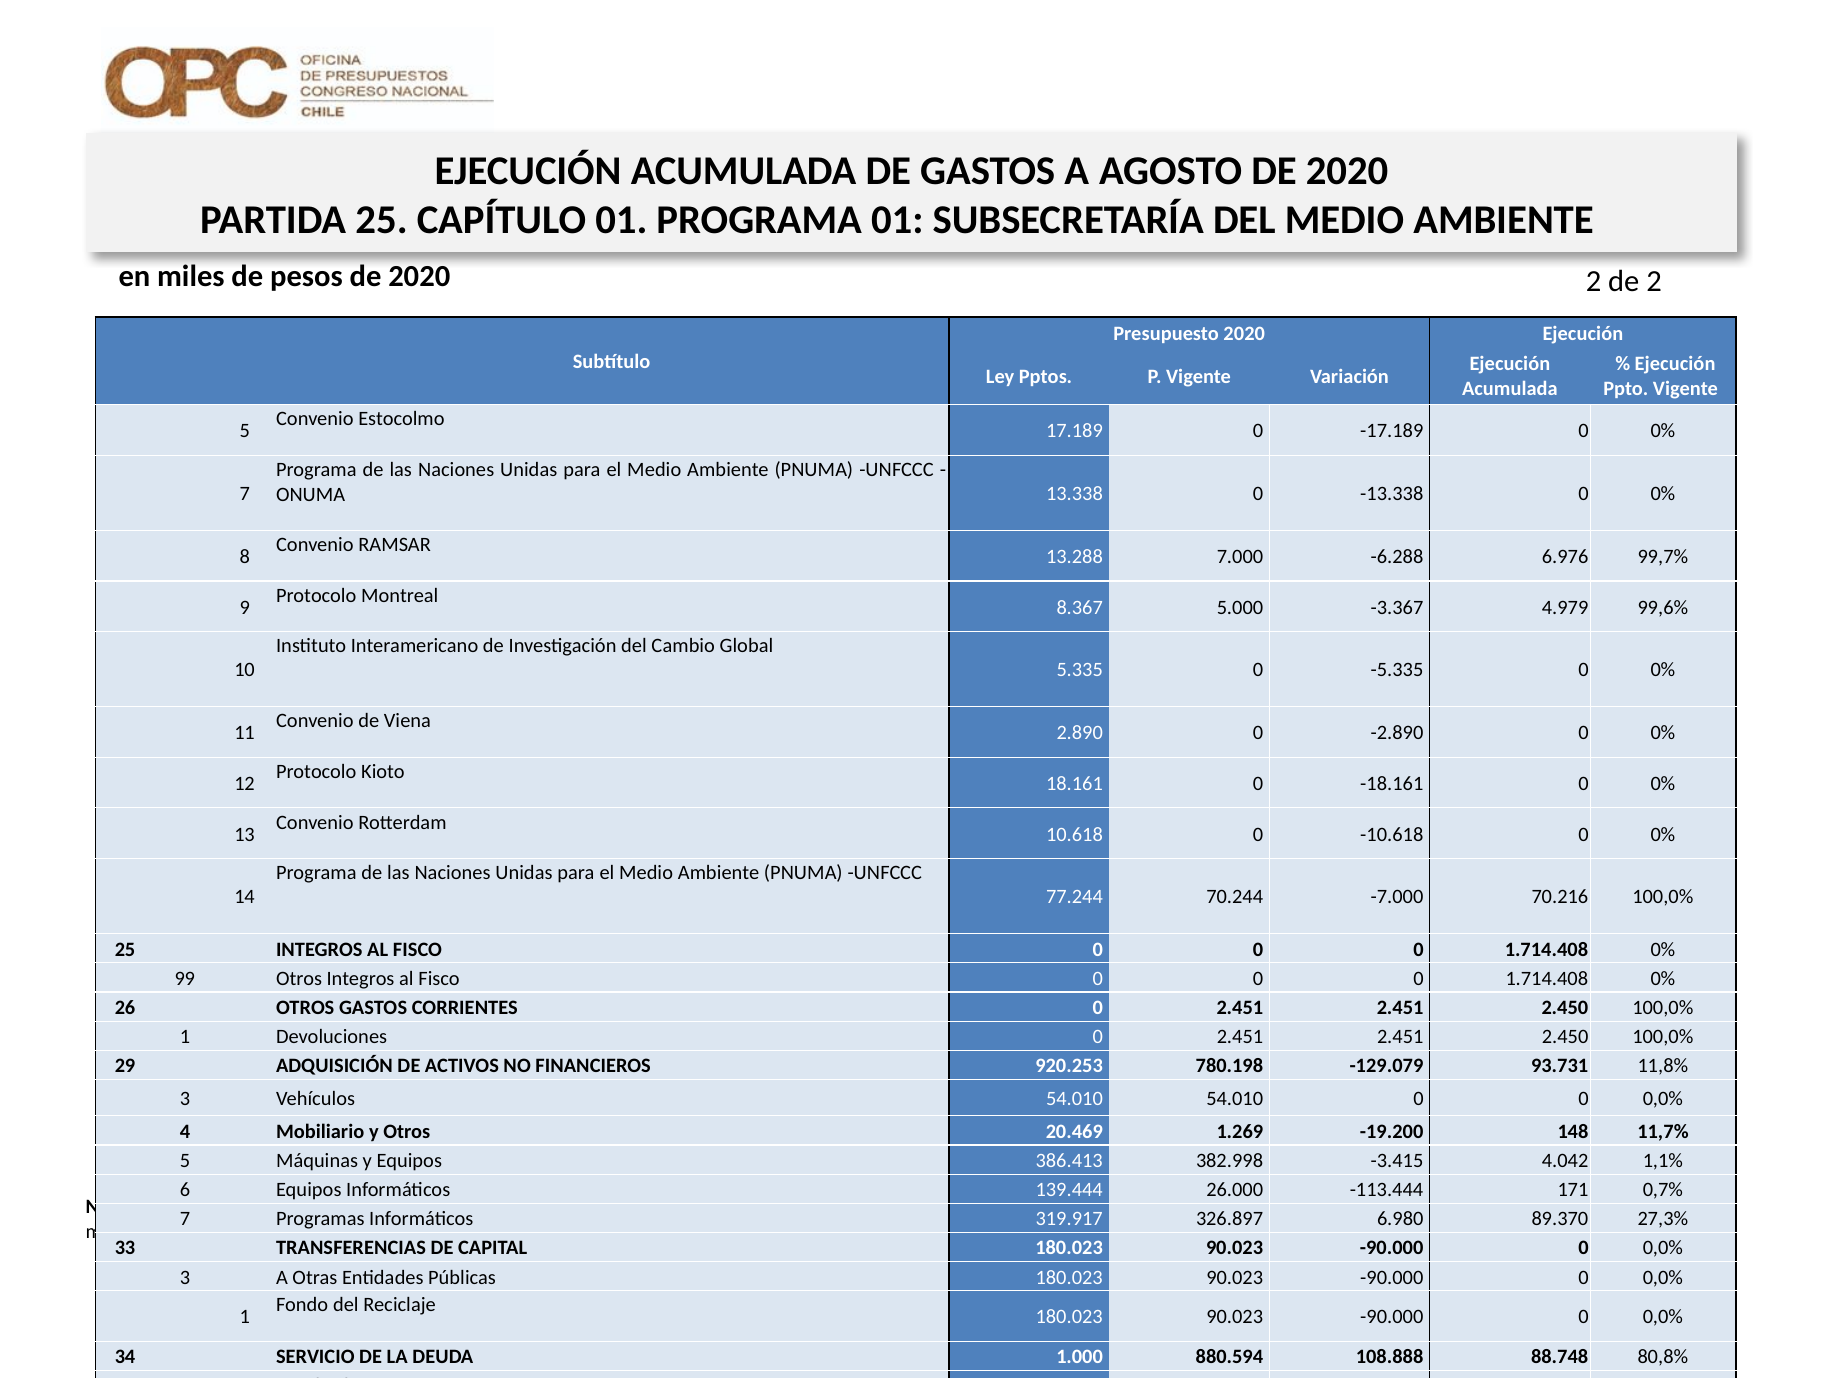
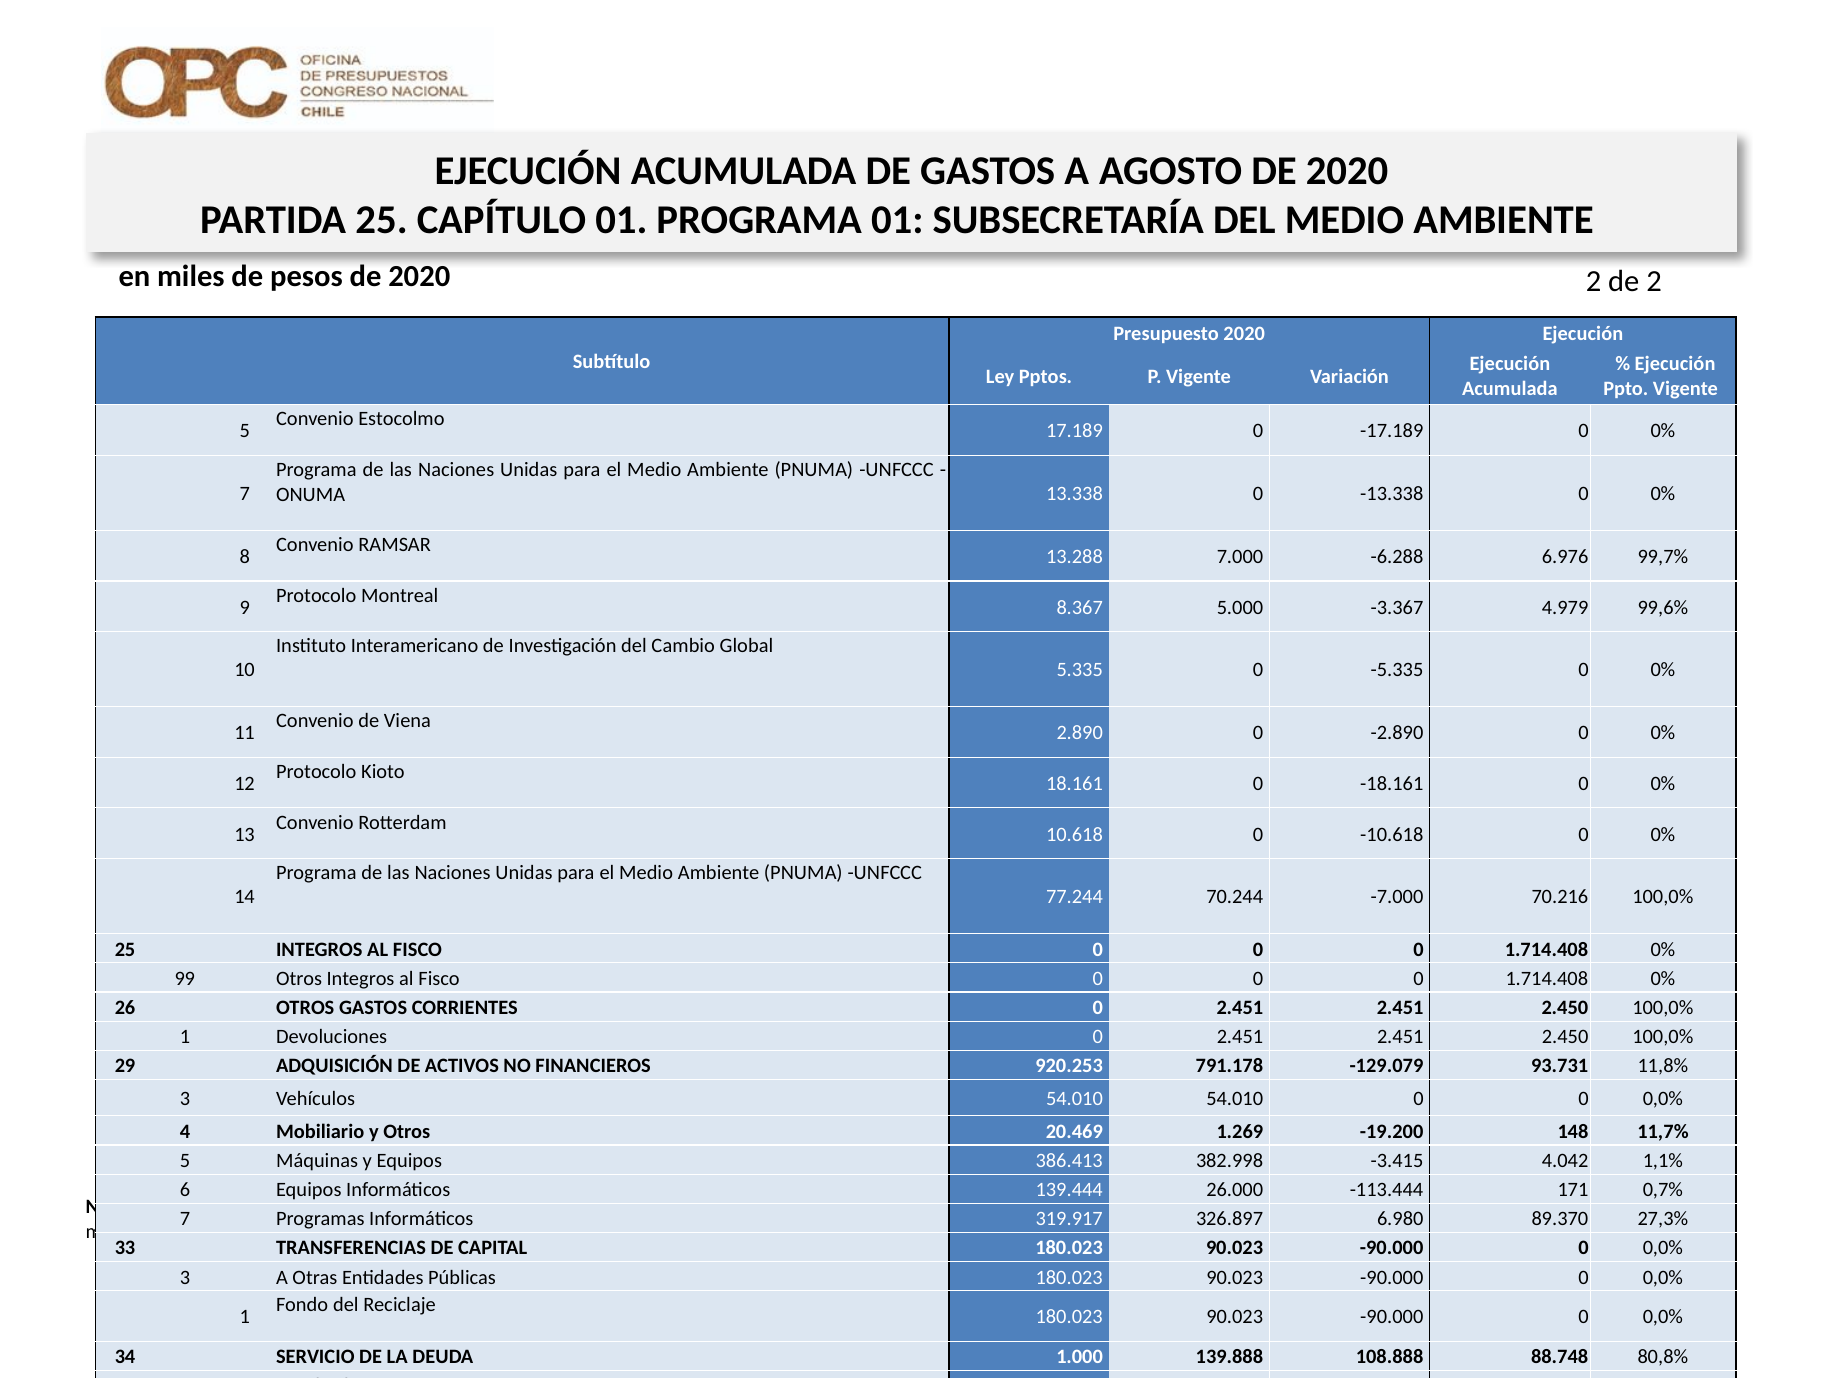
780.198: 780.198 -> 791.178 (1229, 1066)
880.594: 880.594 -> 139.888 (1229, 1357)
